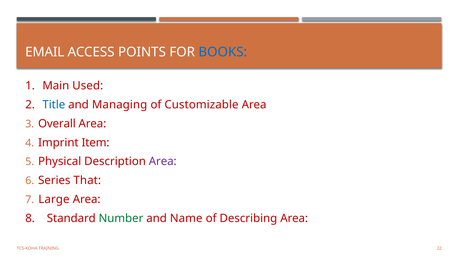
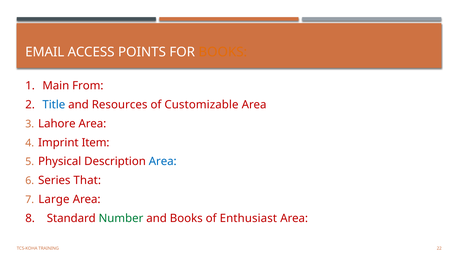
BOOKS colour: blue -> orange (223, 52)
Used: Used -> From (88, 86)
Managing: Managing -> Resources (120, 105)
Overall: Overall -> Lahore (57, 123)
Area colour: purple -> blue (163, 161)
and Name: Name -> Books (186, 218)
Describing: Describing -> Enthusiast (248, 218)
